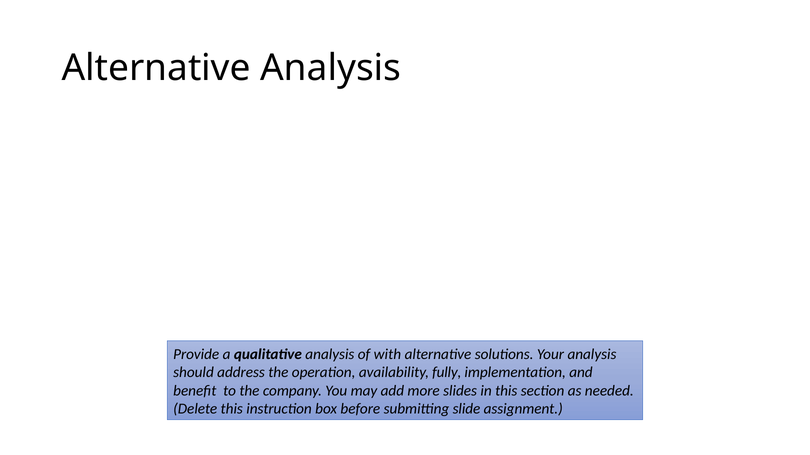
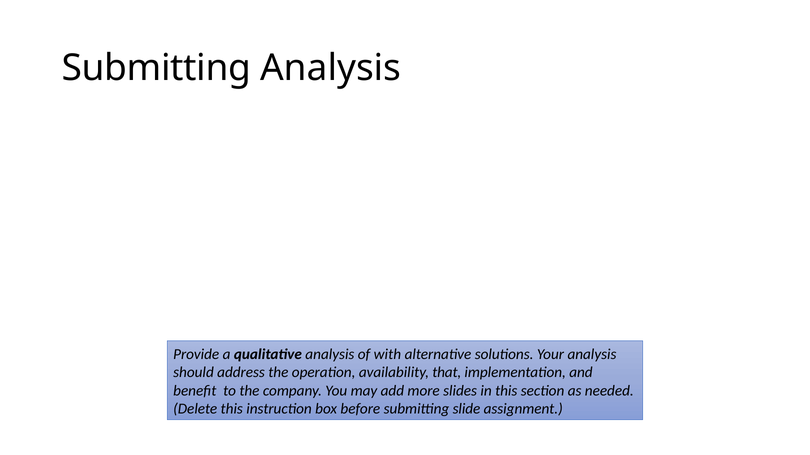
Alternative: Alternative -> Submitting (156, 68)
fully: fully -> that (447, 373)
